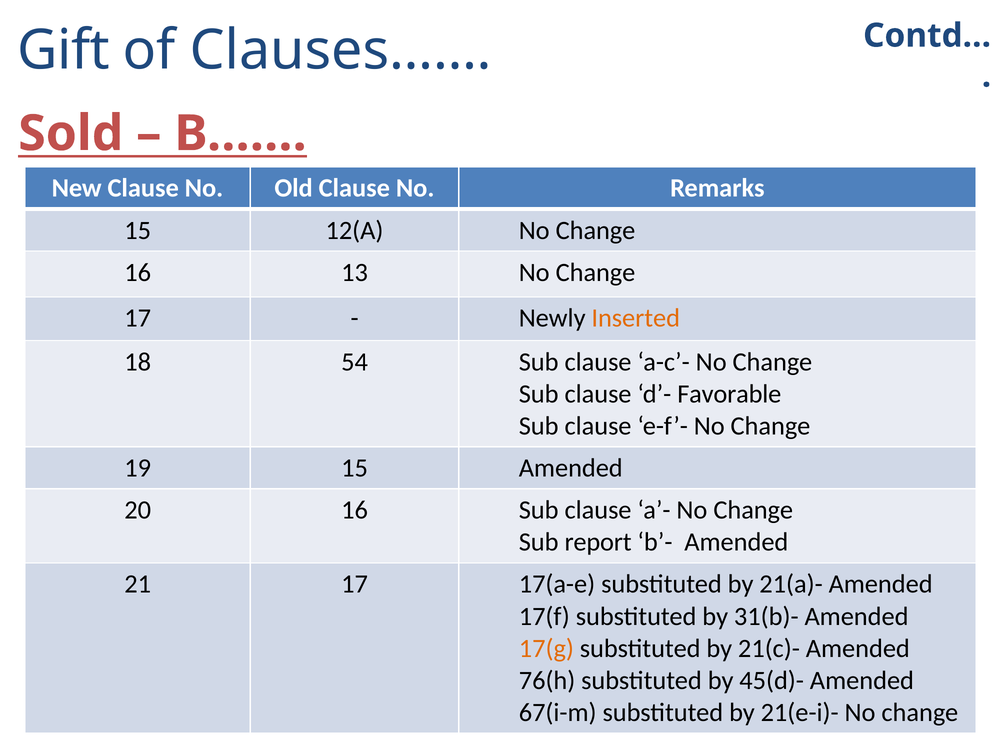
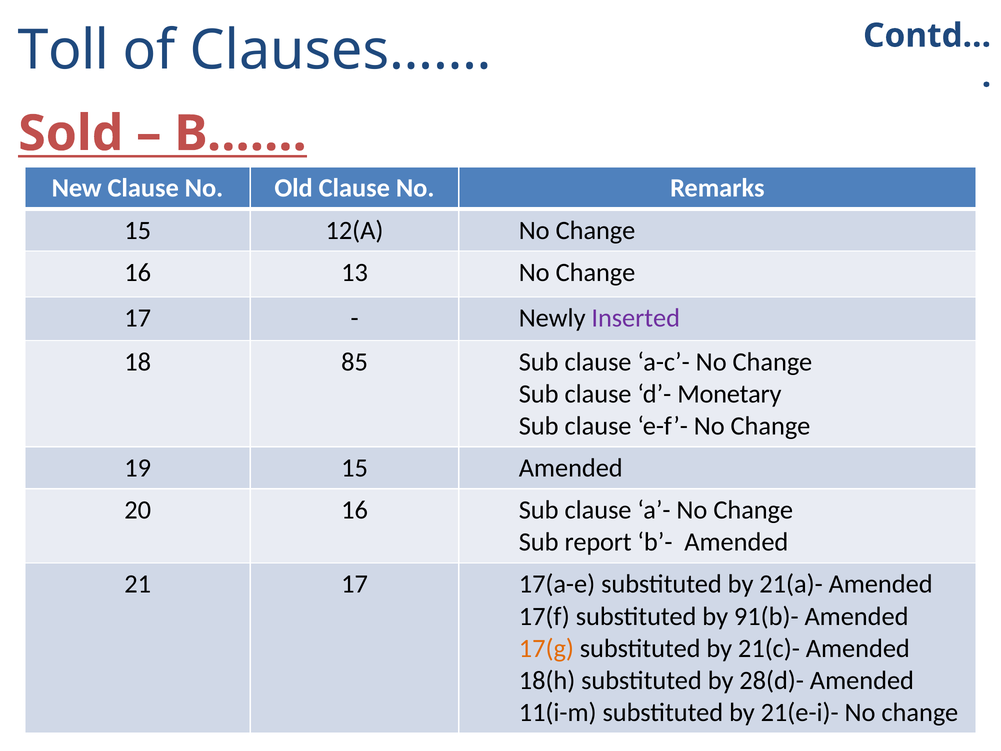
Gift: Gift -> Toll (63, 51)
Inserted colour: orange -> purple (636, 318)
54: 54 -> 85 (355, 362)
Favorable: Favorable -> Monetary (729, 394)
31(b)-: 31(b)- -> 91(b)- (766, 616)
76(h: 76(h -> 18(h (547, 680)
45(d)-: 45(d)- -> 28(d)- (772, 680)
67(i-m: 67(i-m -> 11(i-m (558, 712)
